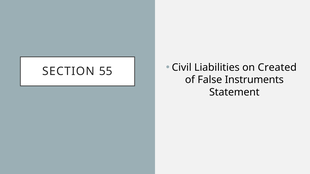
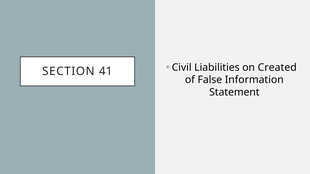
55: 55 -> 41 (106, 71)
Instruments: Instruments -> Information (254, 80)
